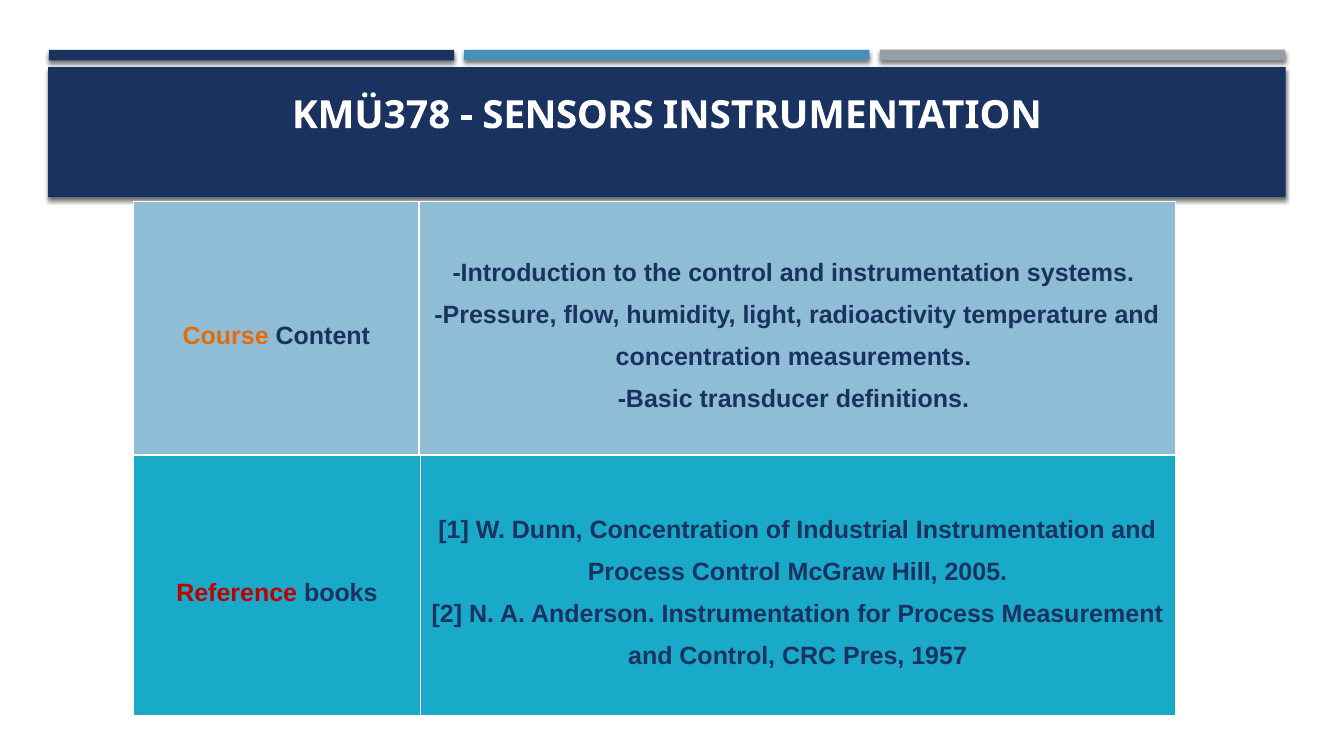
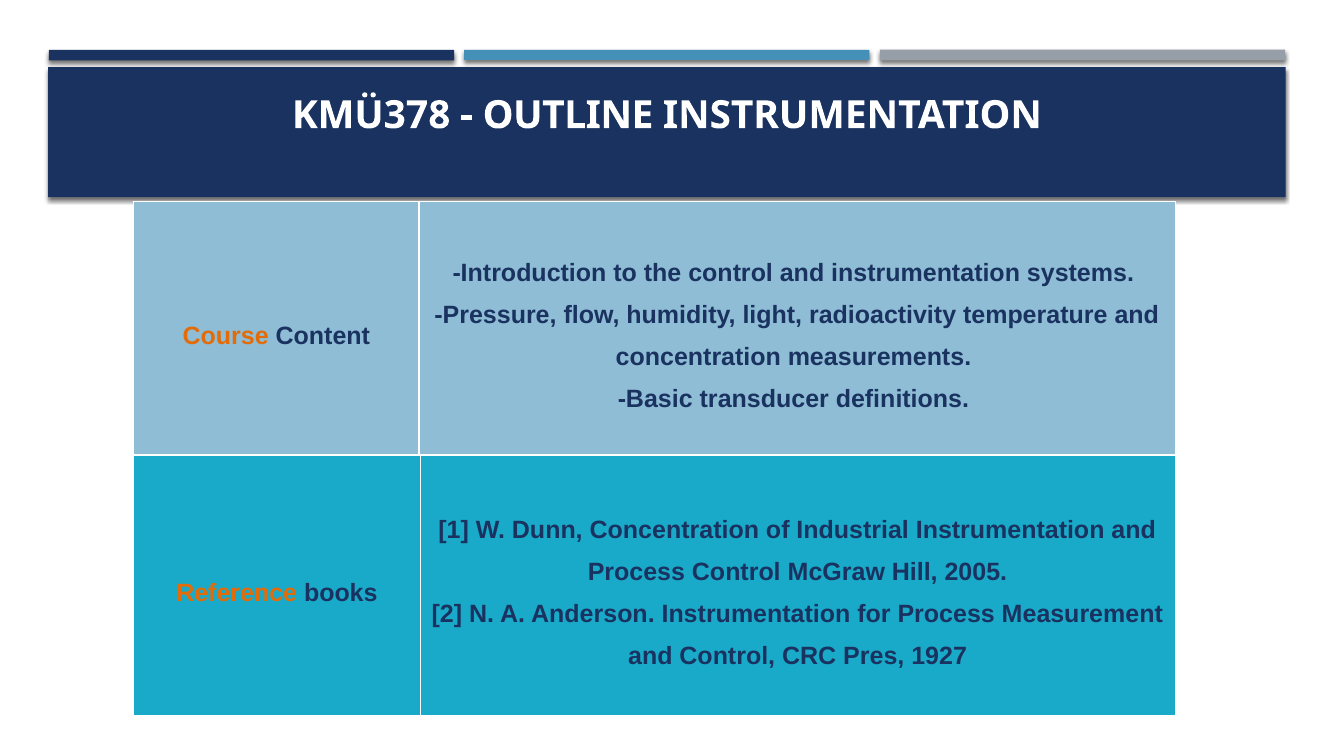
SENSORS: SENSORS -> OUTLINE (568, 115)
Reference colour: red -> orange (237, 594)
1957: 1957 -> 1927 (939, 657)
